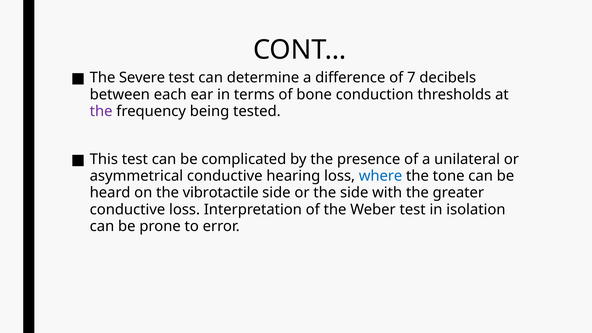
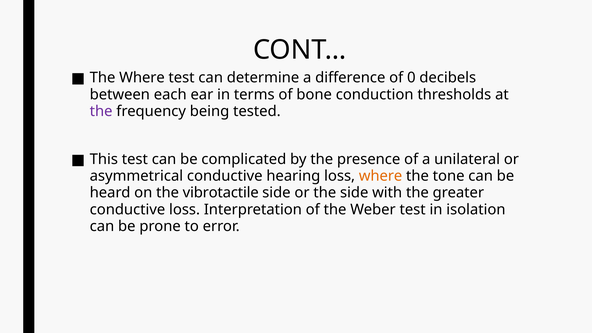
The Severe: Severe -> Where (142, 78)
7: 7 -> 0 (411, 78)
where colour: blue -> orange (381, 176)
